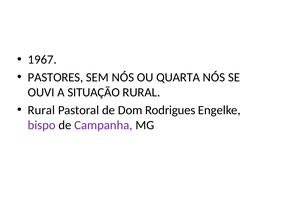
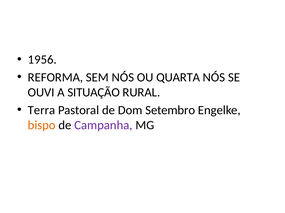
1967: 1967 -> 1956 (42, 60)
PASTORES: PASTORES -> REFORMA (55, 78)
Rural: Rural -> Terra (41, 110)
Rodrigues: Rodrigues -> Setembro (170, 110)
bispo colour: purple -> orange (42, 126)
